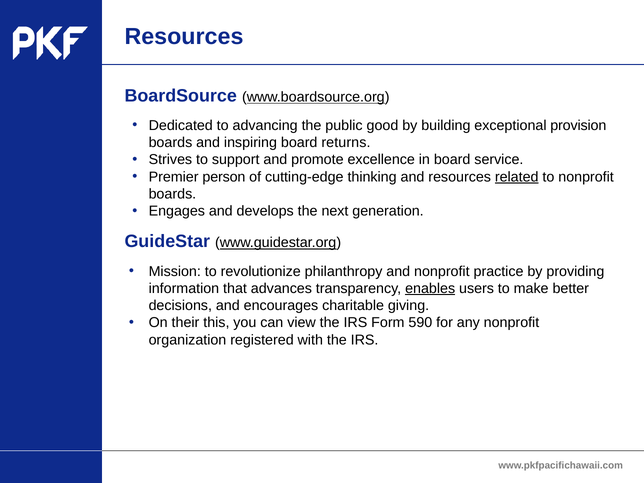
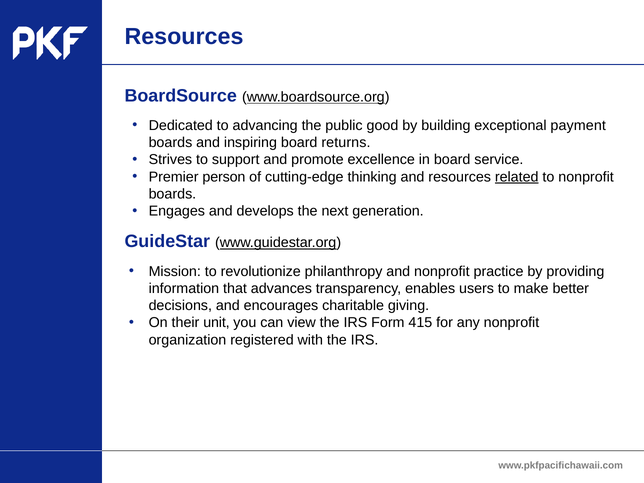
provision: provision -> payment (578, 126)
enables underline: present -> none (430, 288)
this: this -> unit (216, 323)
590: 590 -> 415 (420, 323)
